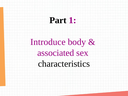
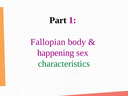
Introduce: Introduce -> Fallopian (48, 42)
associated: associated -> happening (56, 53)
characteristics colour: black -> green (64, 64)
